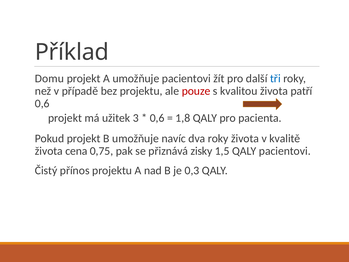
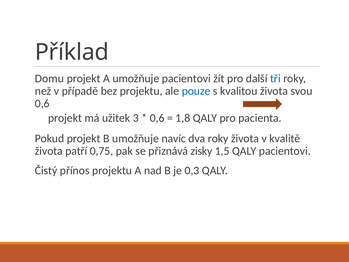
pouze colour: red -> blue (196, 91)
patří: patří -> svou (301, 91)
cena: cena -> patří (76, 151)
